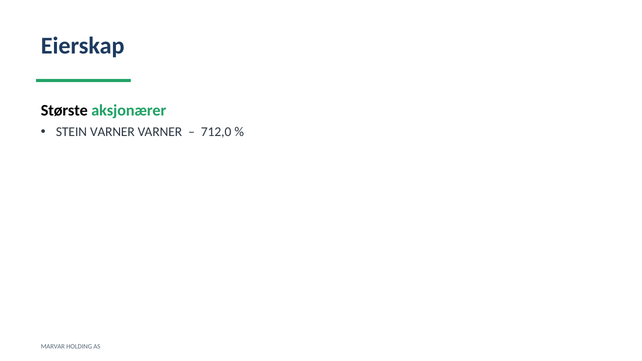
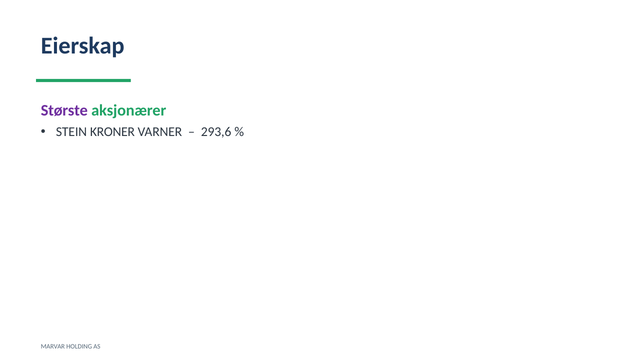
Største colour: black -> purple (64, 111)
STEIN VARNER: VARNER -> KRONER (112, 132)
712,0: 712,0 -> 293,6 (216, 132)
